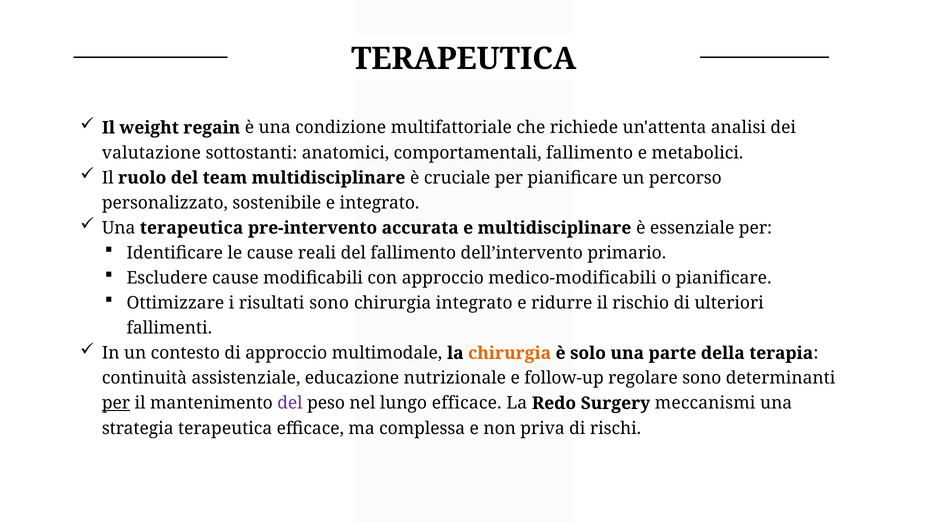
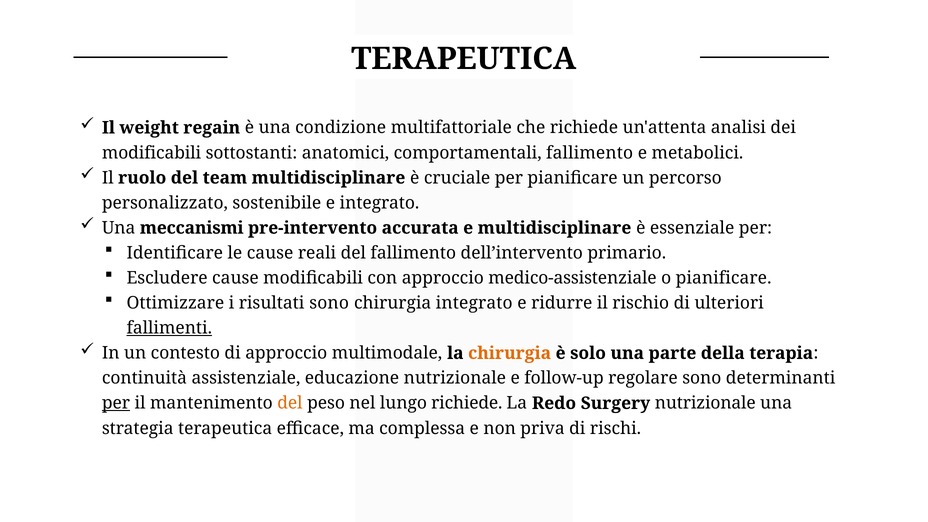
valutazione: valutazione -> modificabili (152, 153)
Una terapeutica: terapeutica -> meccanismi (192, 228)
medico-modificabili: medico-modificabili -> medico-assistenziale (573, 278)
fallimenti underline: none -> present (169, 328)
del colour: purple -> orange (290, 403)
lungo efficace: efficace -> richiede (467, 403)
Surgery meccanismi: meccanismi -> nutrizionale (705, 403)
